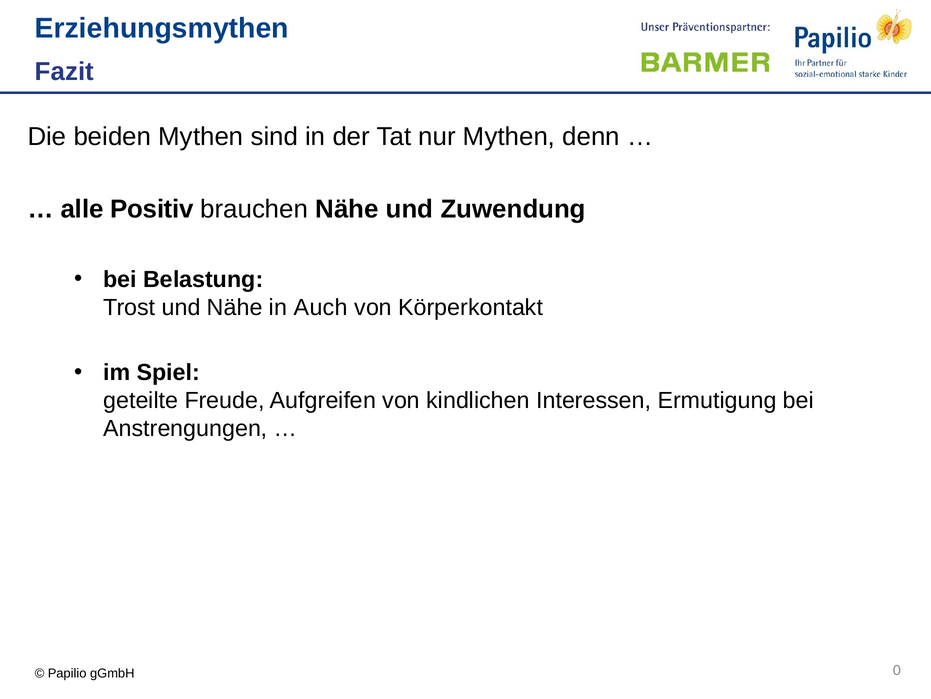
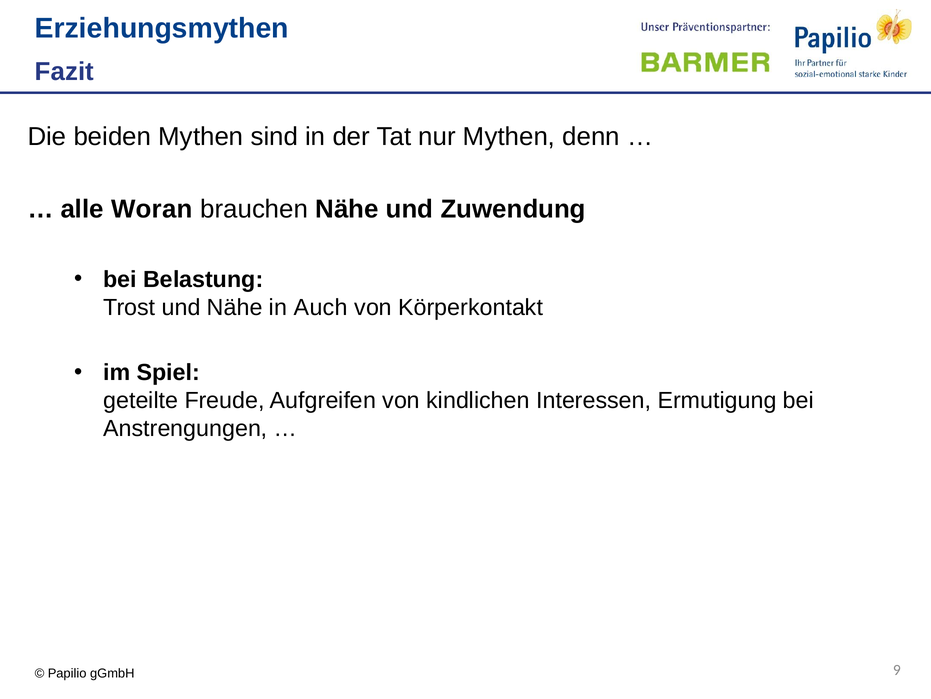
Positiv: Positiv -> Woran (152, 209)
0: 0 -> 9 (897, 669)
